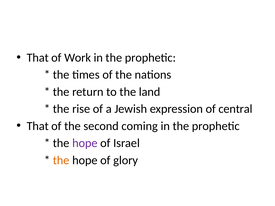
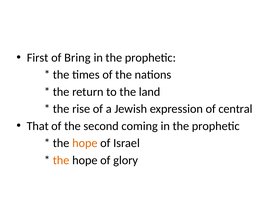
That: That -> First (38, 58)
Work: Work -> Bring (77, 58)
hope colour: purple -> orange (85, 143)
